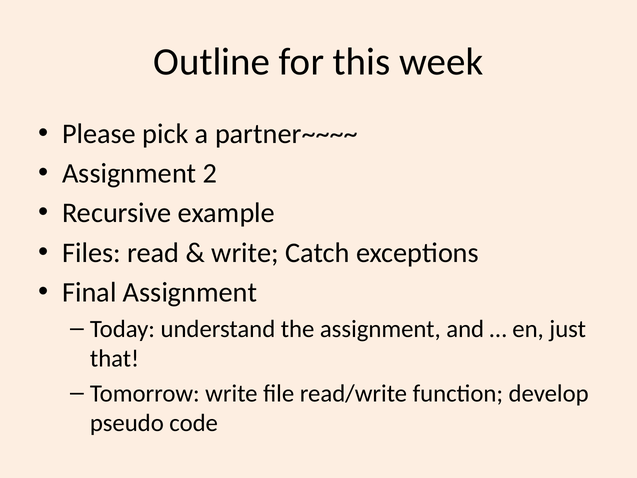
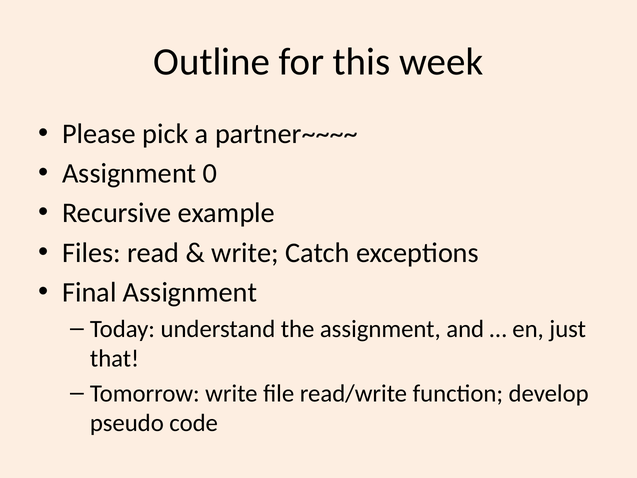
2: 2 -> 0 (210, 173)
